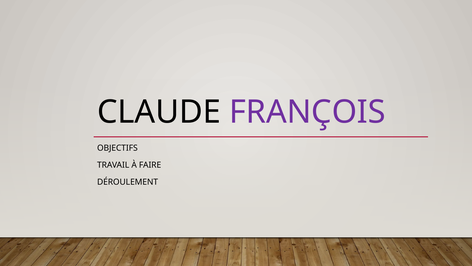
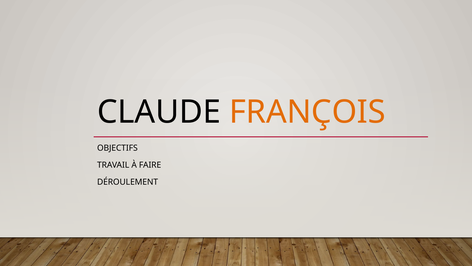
FRANÇOIS colour: purple -> orange (307, 112)
